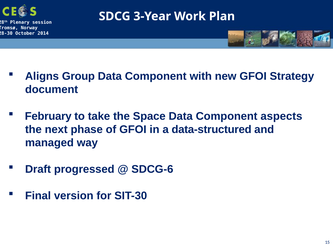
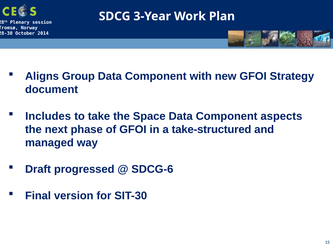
February: February -> Includes (48, 116)
data-structured: data-structured -> take-structured (212, 130)
